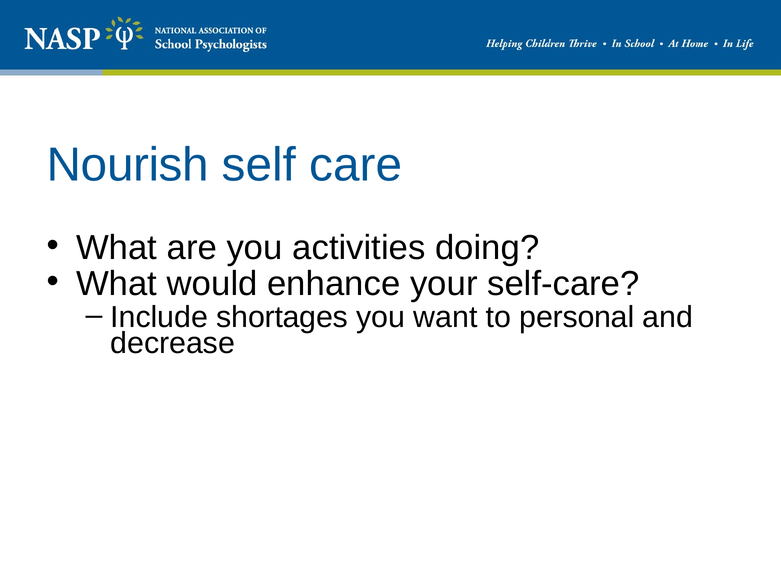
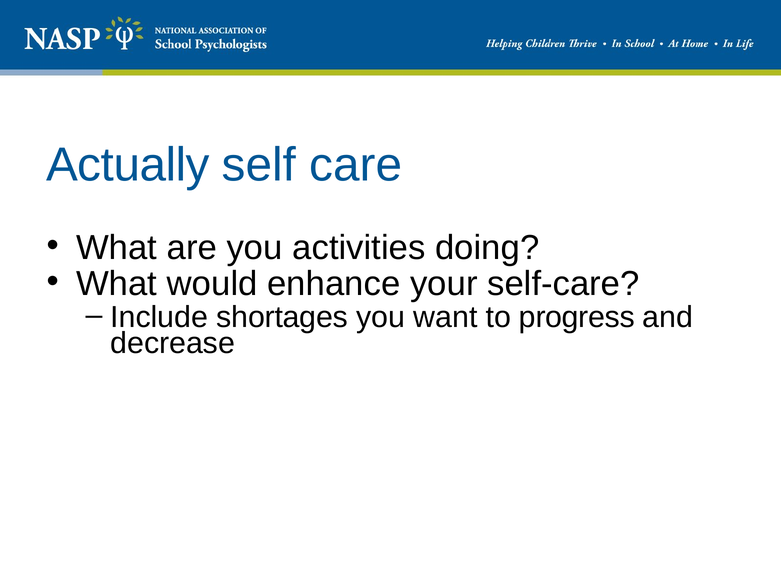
Nourish: Nourish -> Actually (128, 165)
personal: personal -> progress (577, 317)
